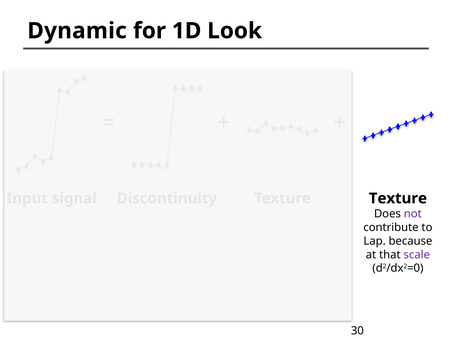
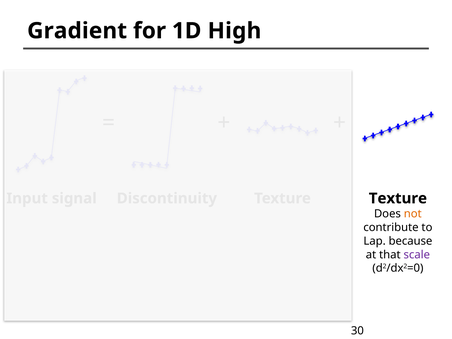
Dynamic: Dynamic -> Gradient (77, 31)
Look: Look -> High (234, 31)
not colour: purple -> orange (413, 214)
